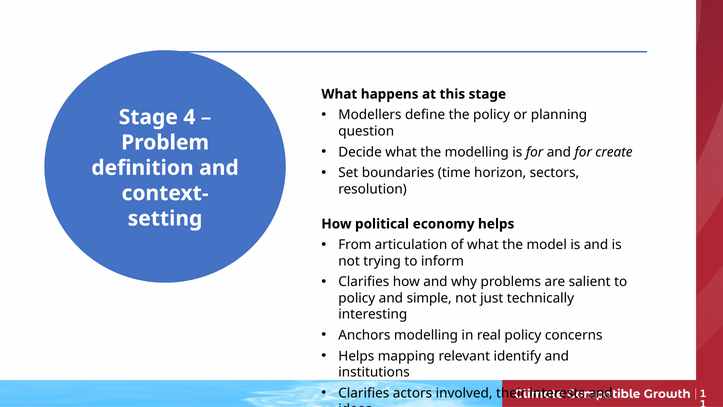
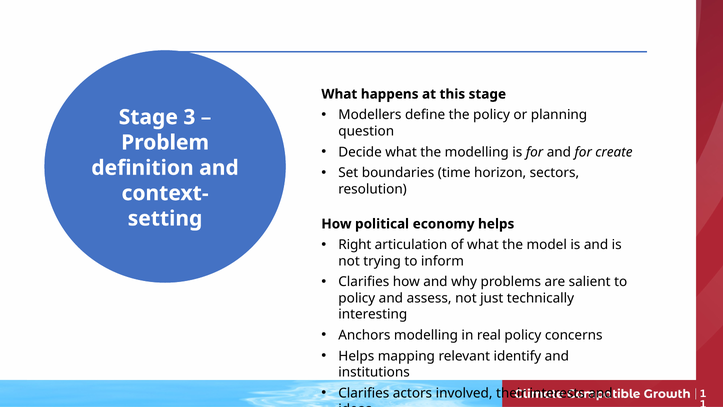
4: 4 -> 3 (189, 117)
From: From -> Right (355, 245)
simple: simple -> assess (429, 298)
